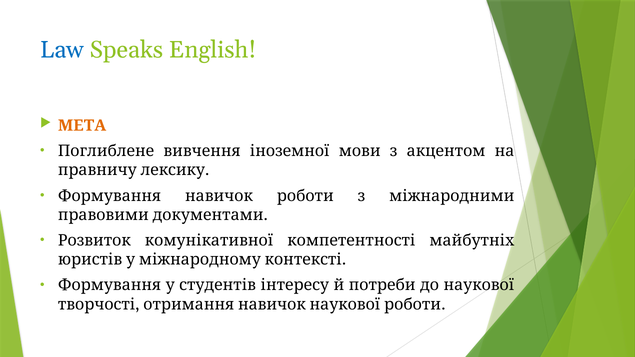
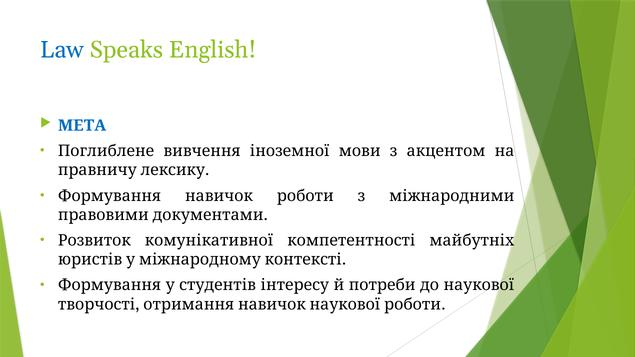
МЕТА colour: orange -> blue (82, 126)
